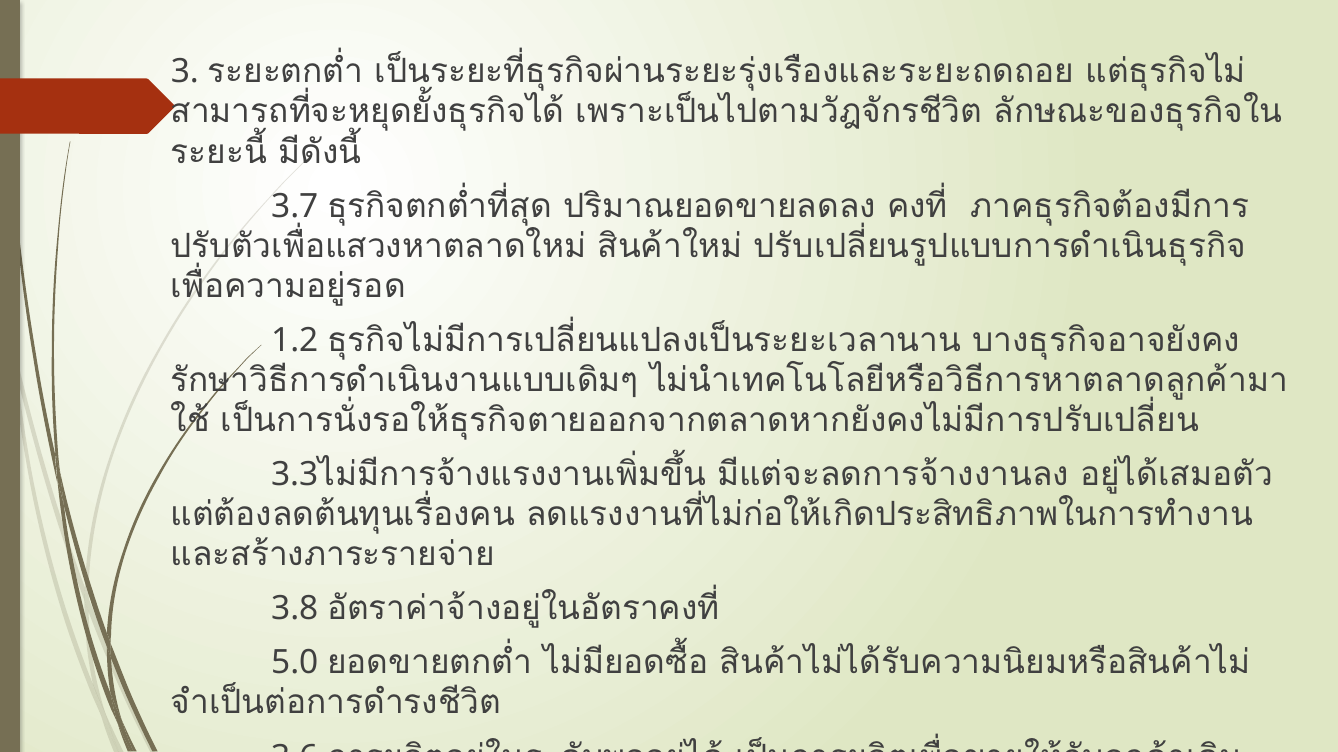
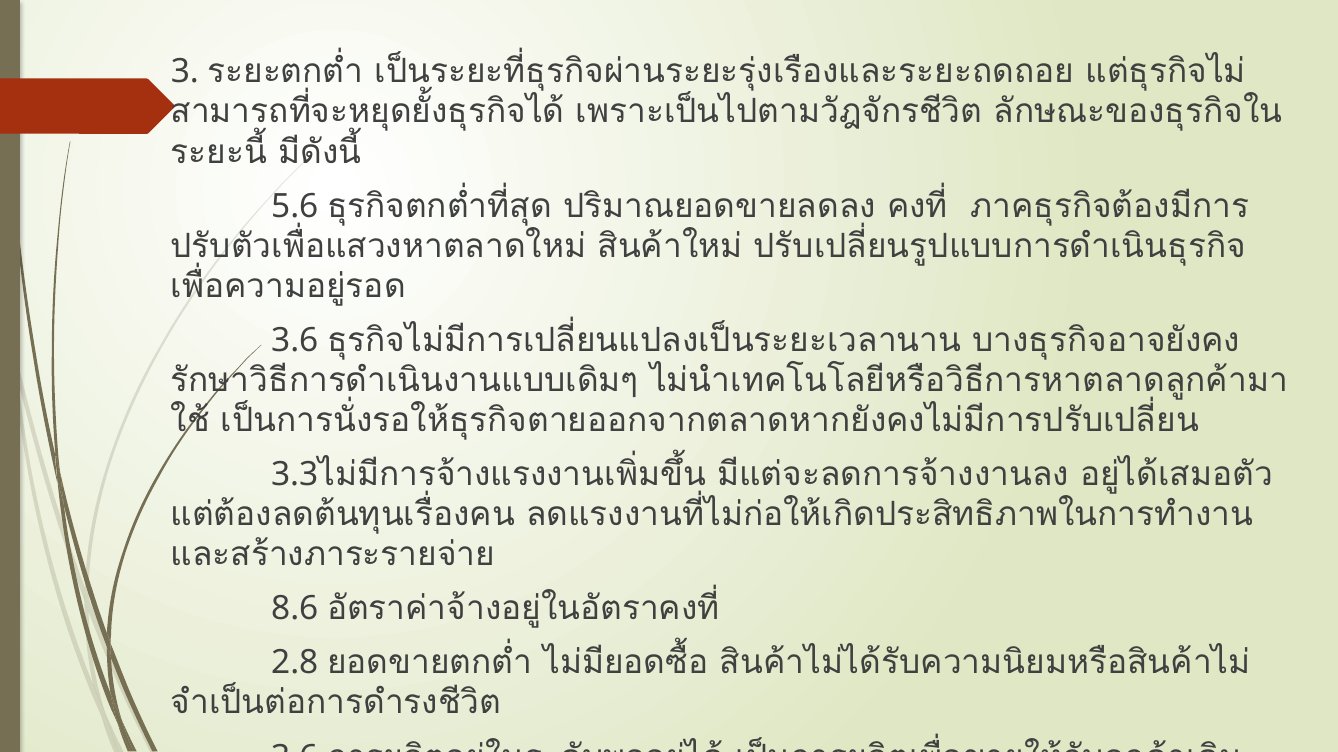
3.7: 3.7 -> 5.6 (295, 206)
1.2: 1.2 -> 3.6 (295, 341)
3.8: 3.8 -> 8.6 (295, 609)
5.0: 5.0 -> 2.8 (295, 663)
